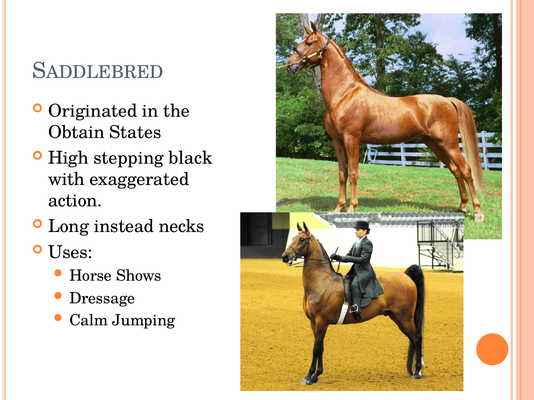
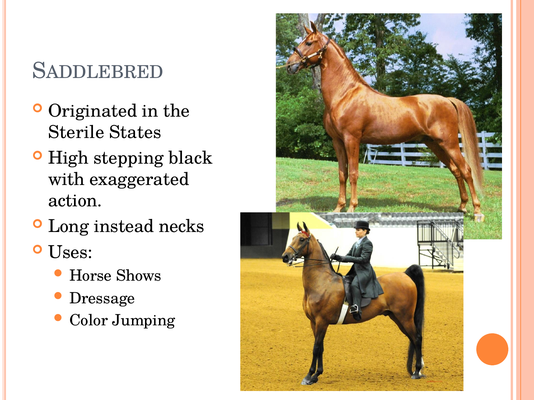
Obtain: Obtain -> Sterile (76, 132)
Calm: Calm -> Color (89, 321)
